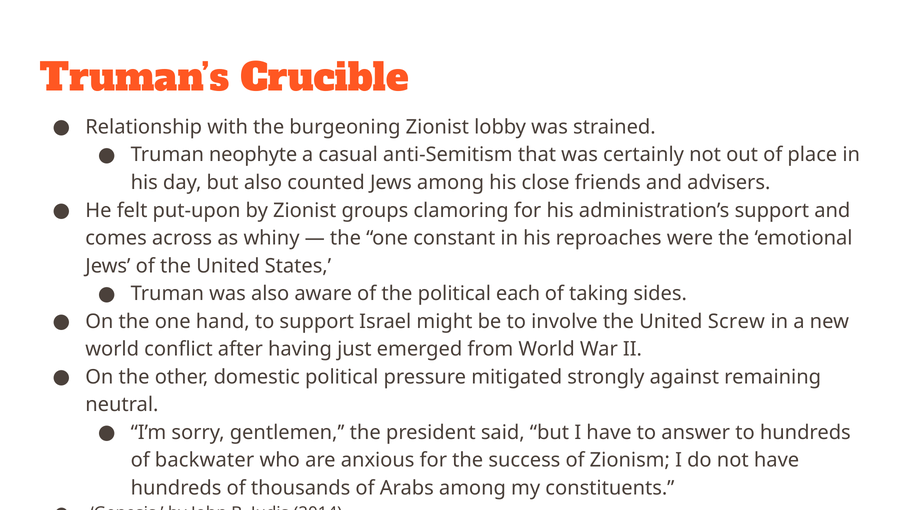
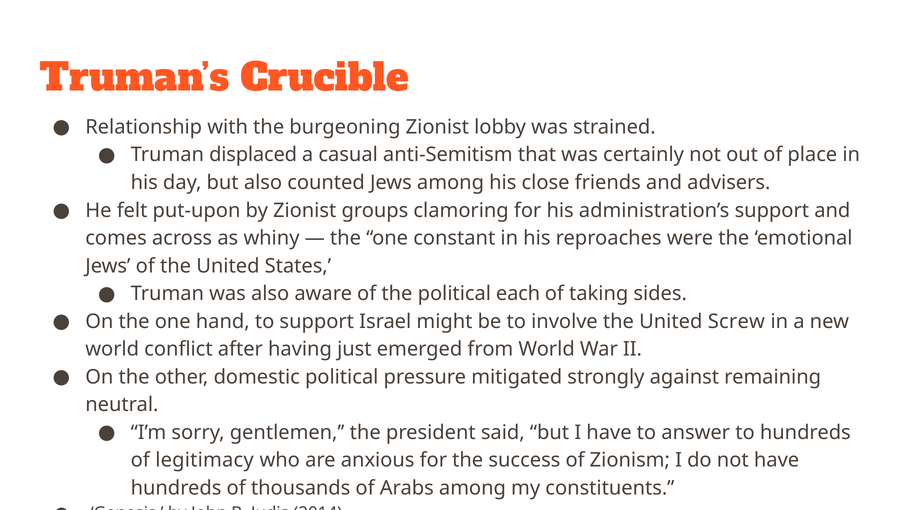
neophyte: neophyte -> displaced (253, 155)
backwater: backwater -> legitimacy (205, 460)
